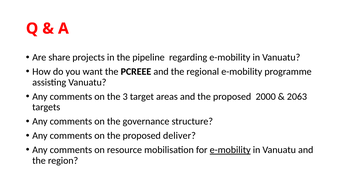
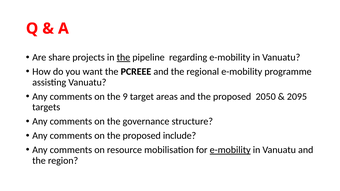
the underline: none -> present (123, 57)
3: 3 -> 9 (125, 97)
2000: 2000 -> 2050 (266, 97)
2063: 2063 -> 2095 (297, 97)
deliver: deliver -> include (180, 136)
